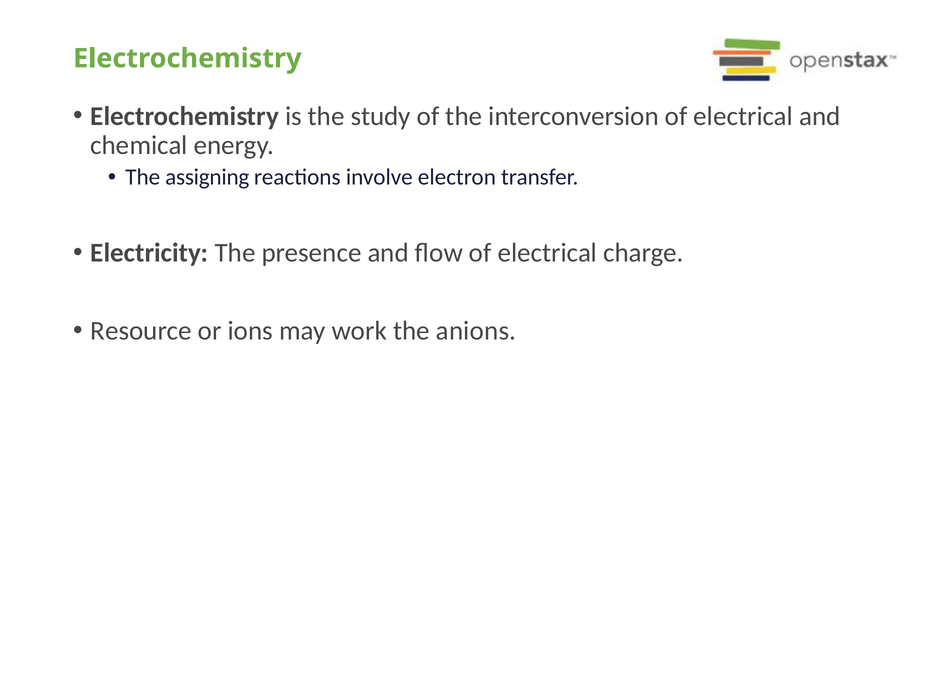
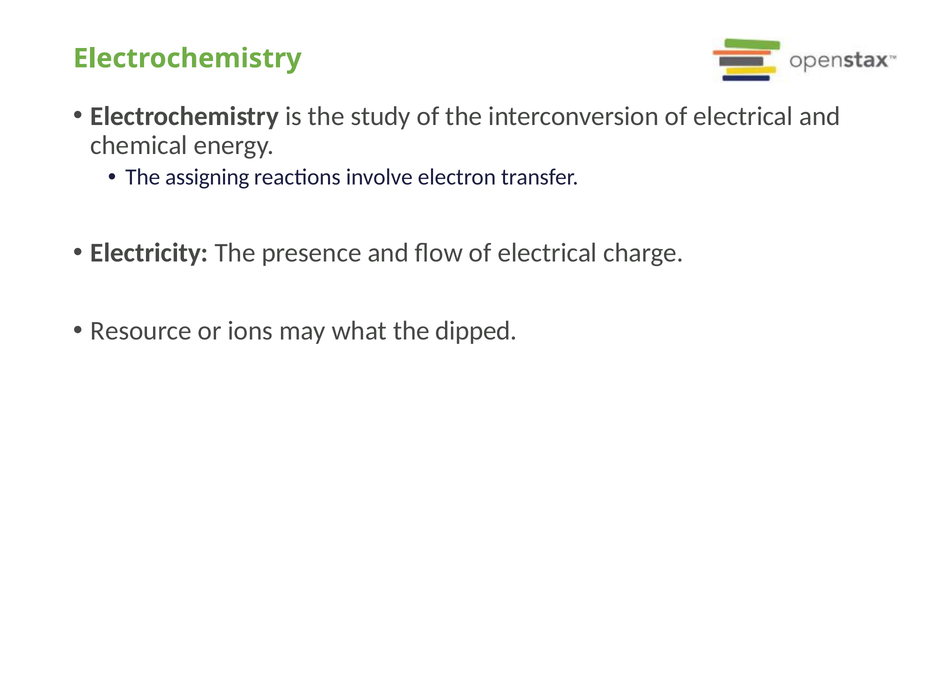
work: work -> what (359, 331)
anions: anions -> dipped (476, 331)
